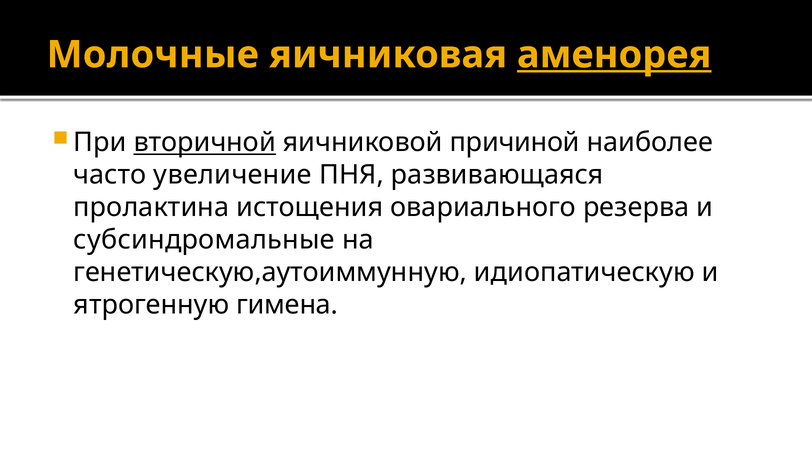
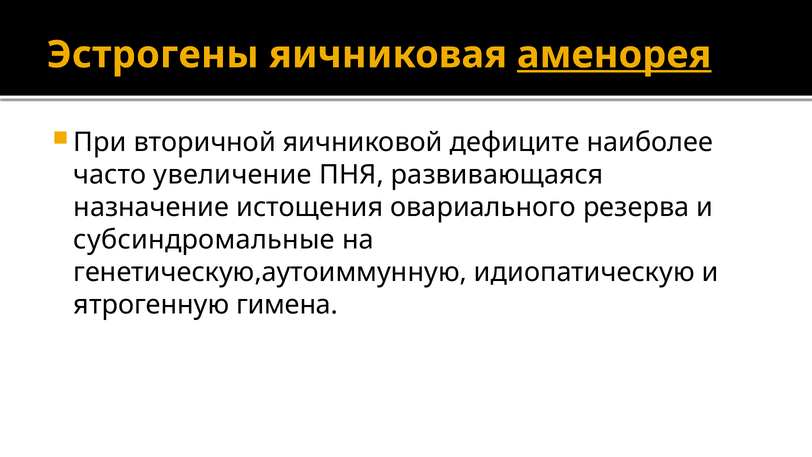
Молочные: Молочные -> Эстрогены (153, 55)
вторичной underline: present -> none (205, 142)
причиной: причиной -> дефиците (515, 142)
пролактина: пролактина -> назначение (151, 207)
